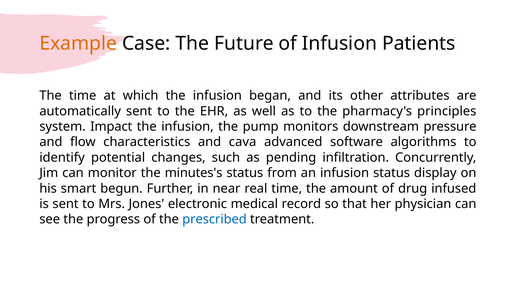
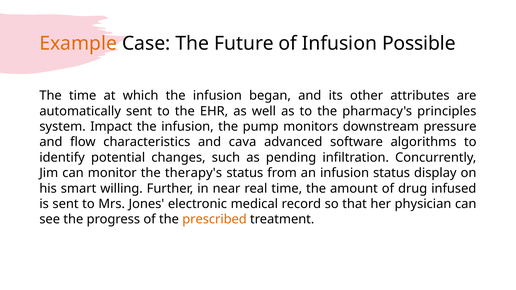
Patients: Patients -> Possible (419, 43)
minutes's: minutes's -> therapy's (193, 173)
begun: begun -> willing (122, 189)
prescribed colour: blue -> orange (215, 220)
